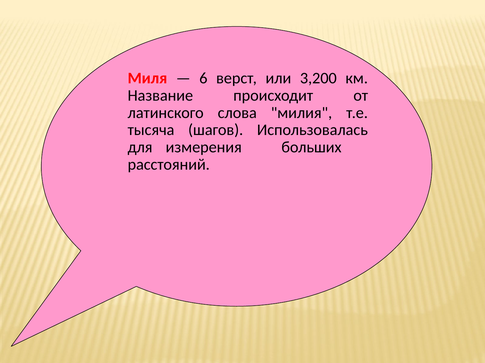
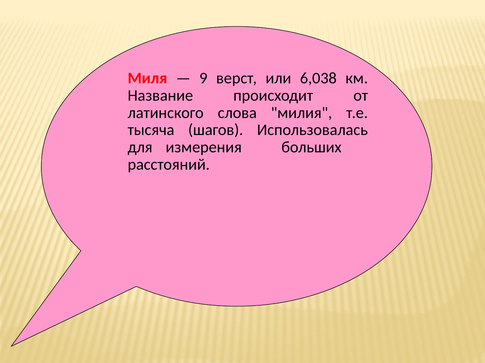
6: 6 -> 9 (203, 78)
3,200: 3,200 -> 6,038 (318, 78)
